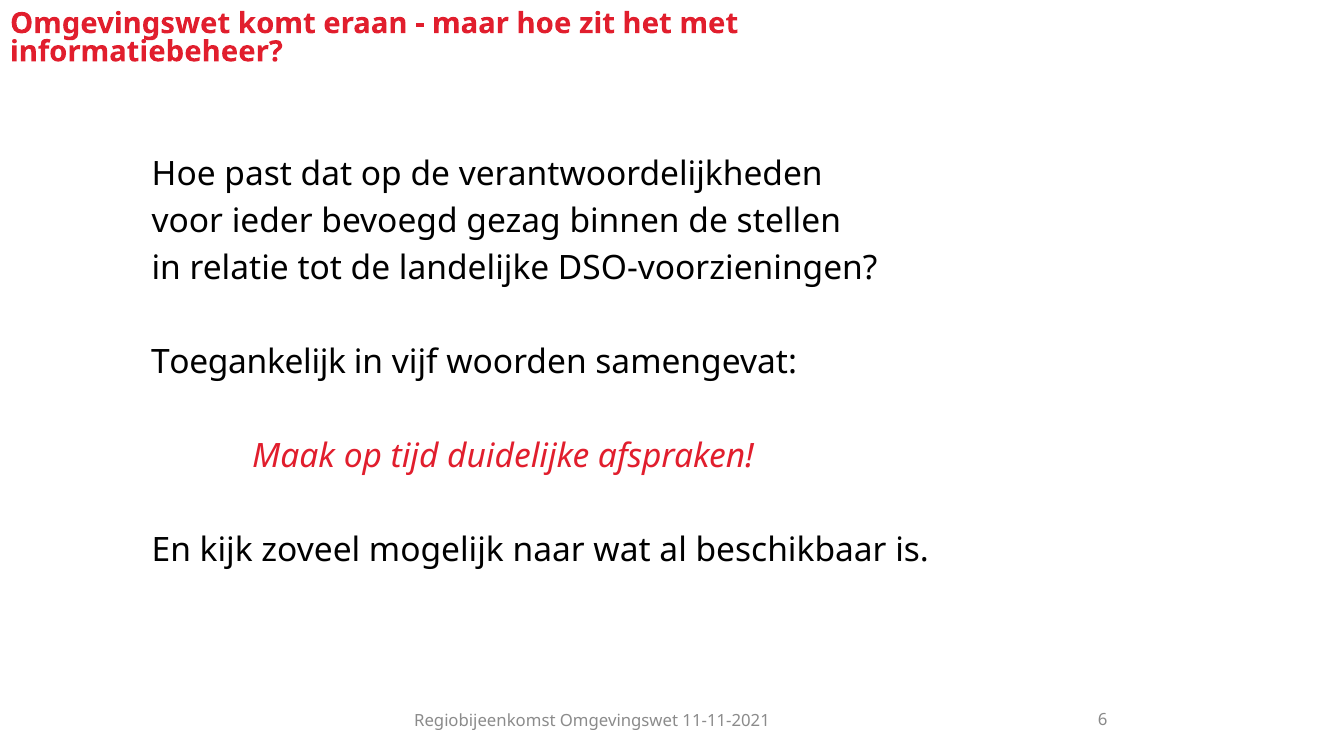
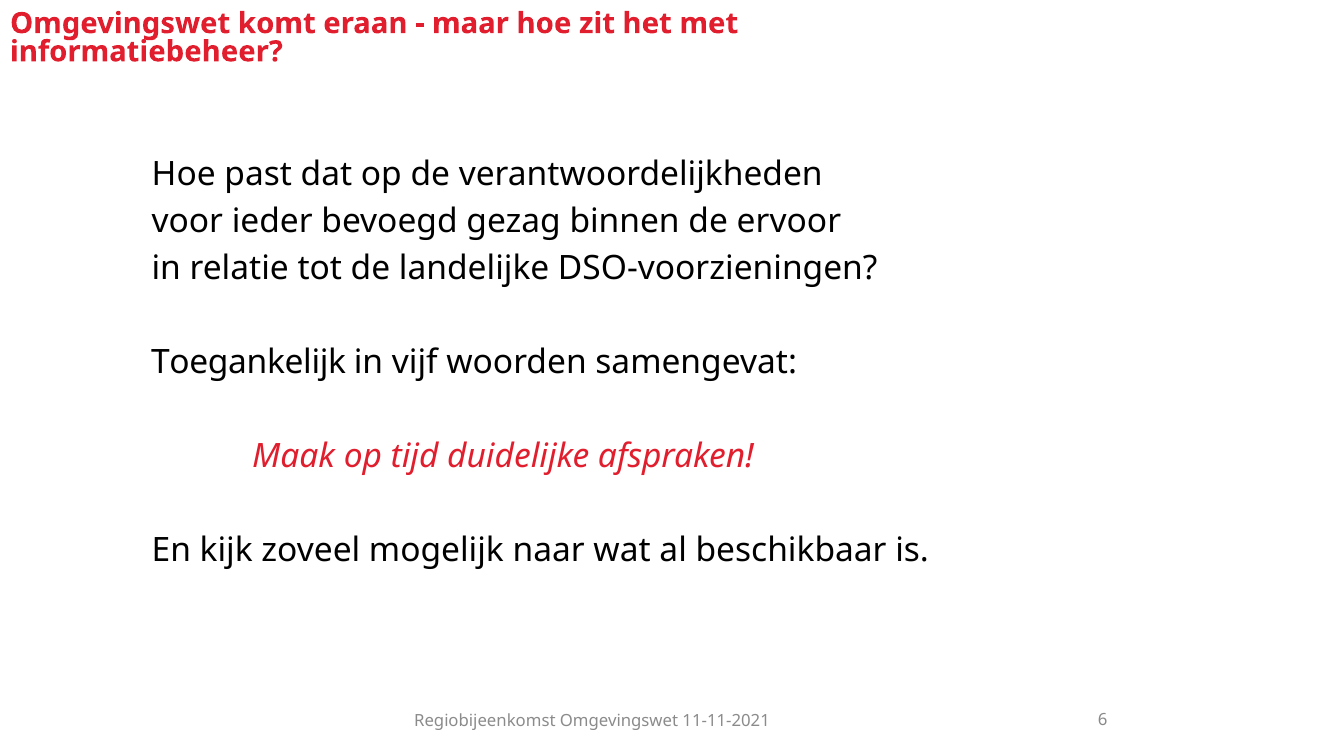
stellen: stellen -> ervoor (789, 221)
